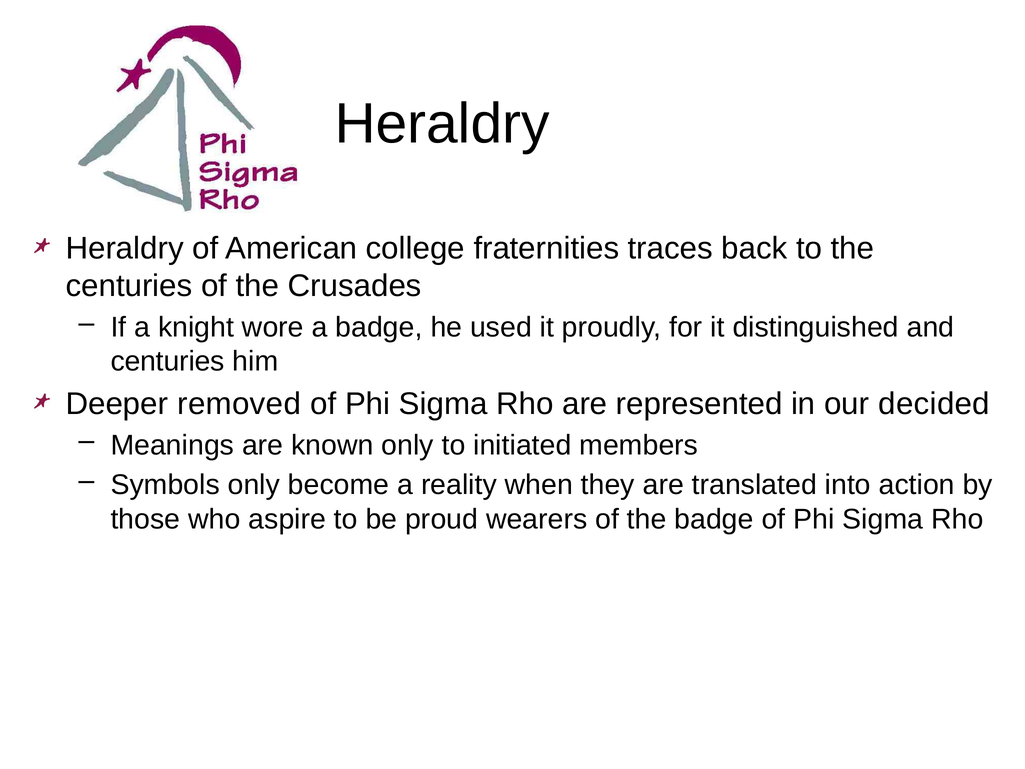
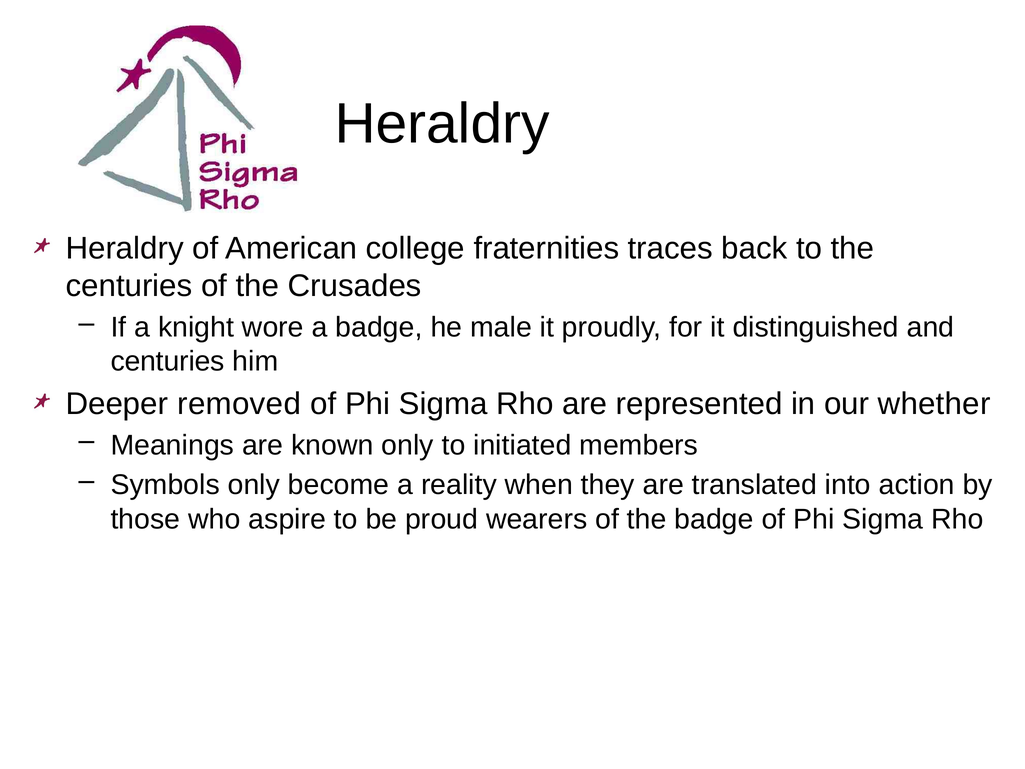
used: used -> male (501, 327)
decided: decided -> whether (934, 404)
